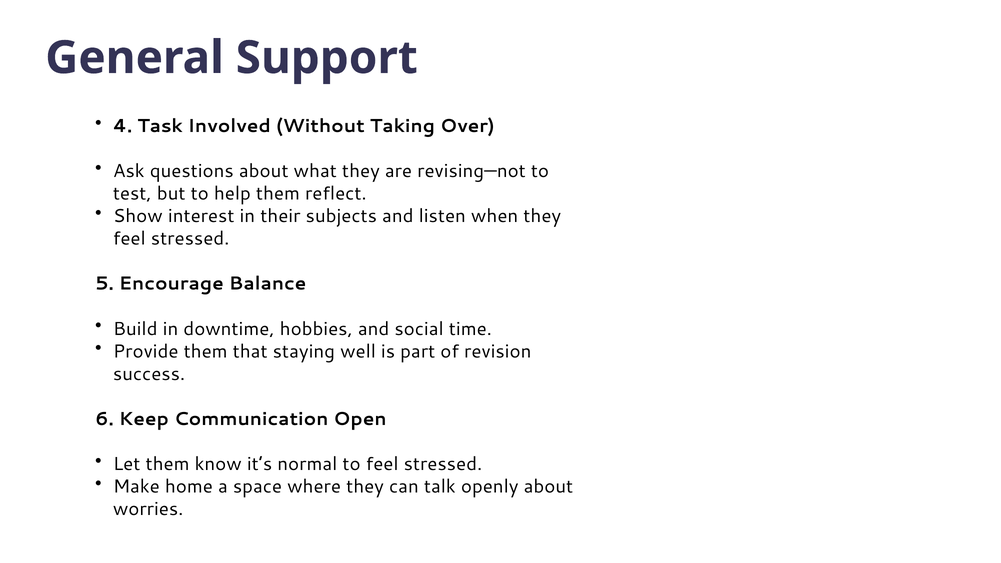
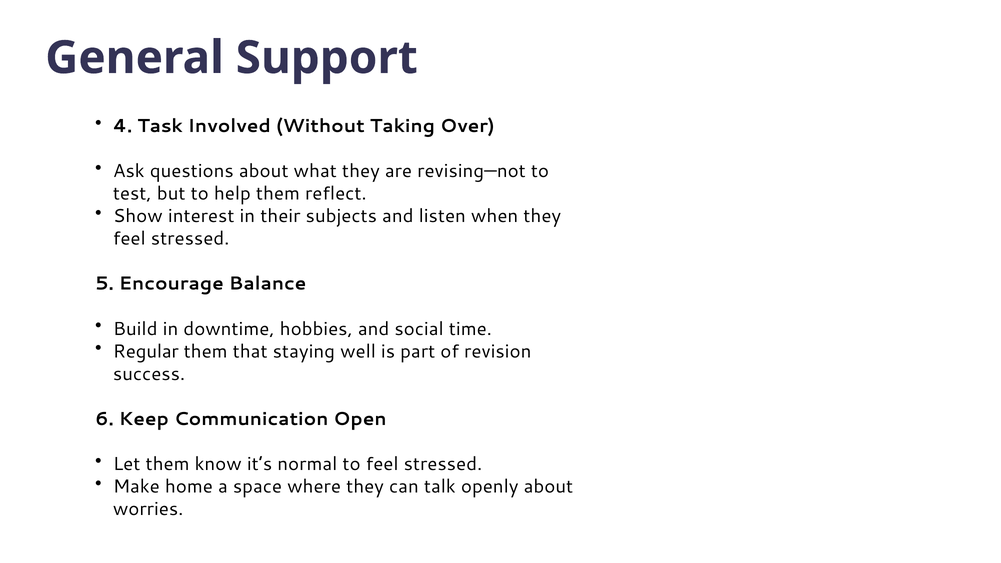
Provide: Provide -> Regular (146, 351)
